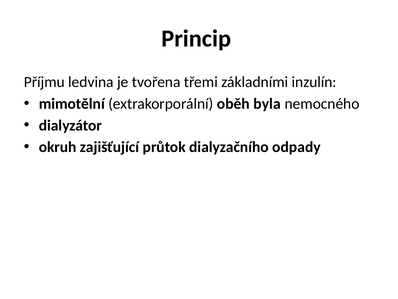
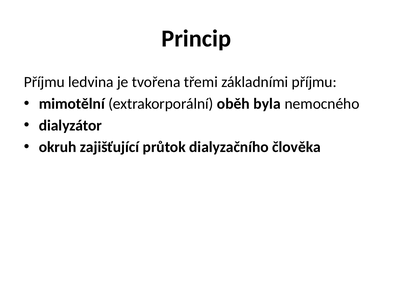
základními inzulín: inzulín -> příjmu (314, 82)
odpady: odpady -> člověka (297, 147)
